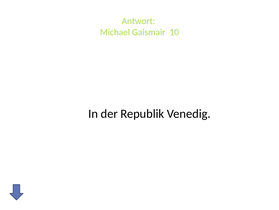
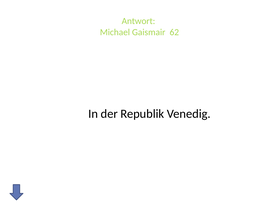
10: 10 -> 62 (174, 32)
